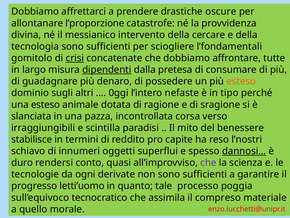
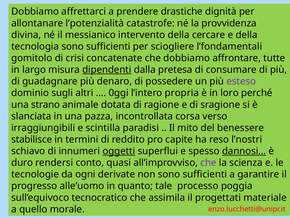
oscure: oscure -> dignità (221, 12)
l’proporzione: l’proporzione -> l’potenzialità (95, 23)
crisi underline: present -> none (75, 58)
esteso colour: orange -> purple (241, 81)
nefaste: nefaste -> propria (182, 93)
tipo: tipo -> loro (230, 93)
una esteso: esteso -> strano (46, 104)
oggetti underline: none -> present (119, 151)
letti’uomo: letti’uomo -> alle’uomo (82, 186)
compreso: compreso -> progettati (218, 197)
